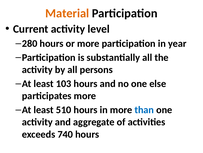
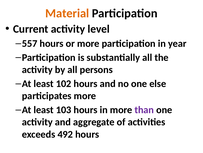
280: 280 -> 557 (30, 43)
103: 103 -> 102 (64, 83)
510: 510 -> 103 (64, 109)
than colour: blue -> purple (144, 109)
740: 740 -> 492 (65, 134)
